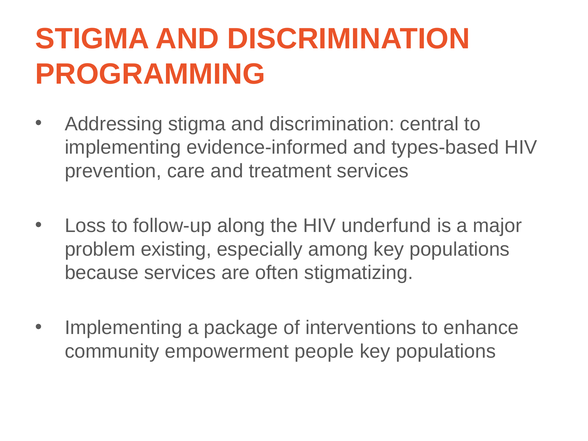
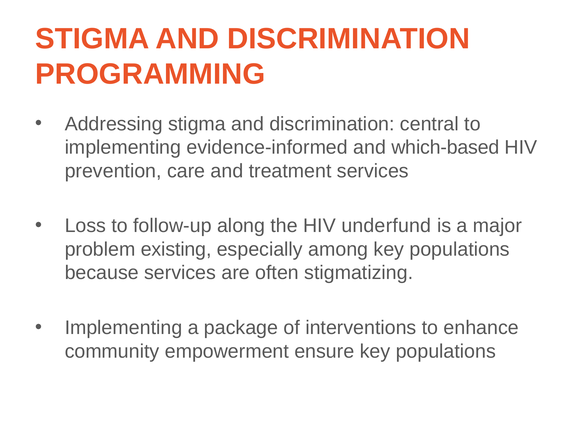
types-based: types-based -> which-based (445, 147)
people: people -> ensure (324, 351)
